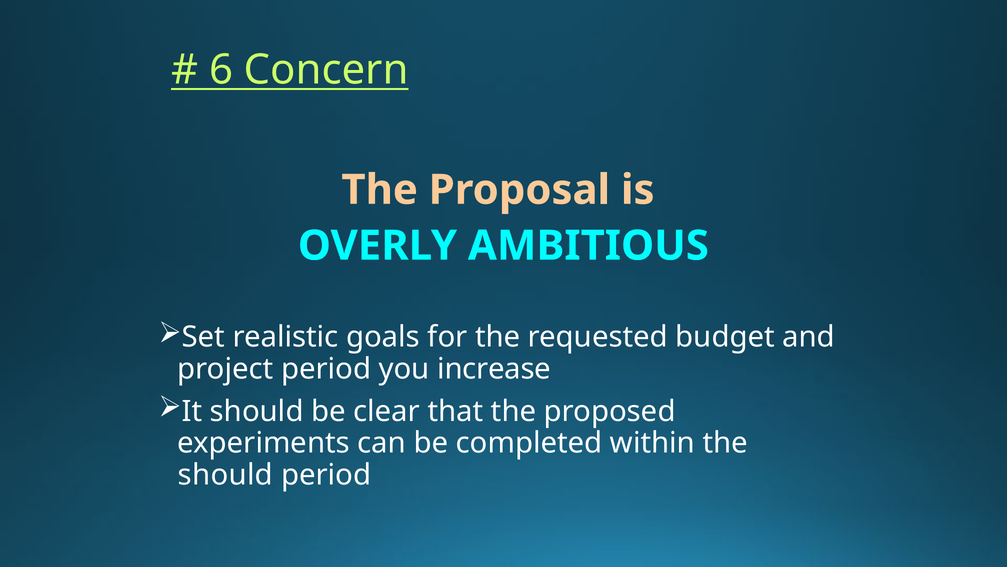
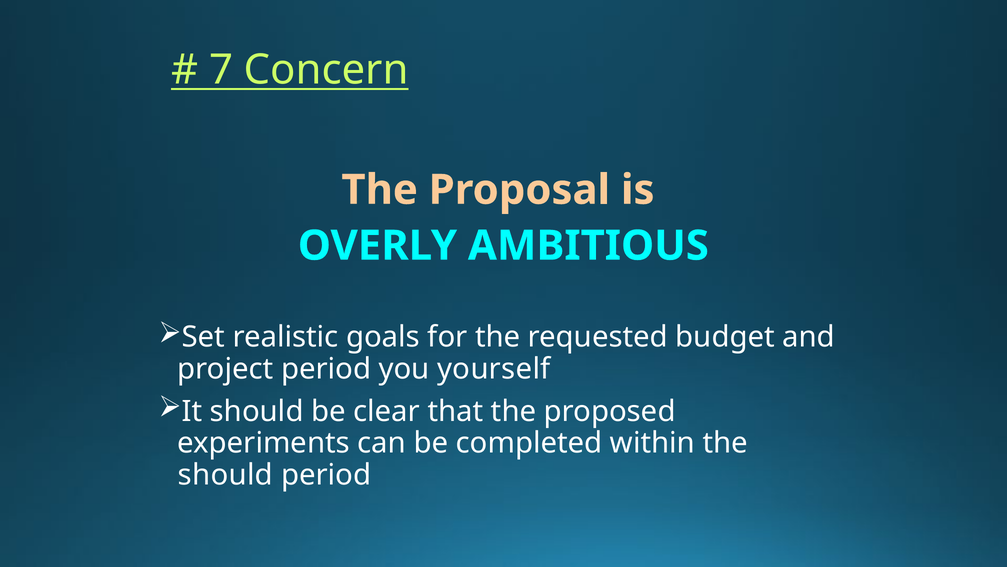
6: 6 -> 7 (221, 70)
increase: increase -> yourself (494, 369)
